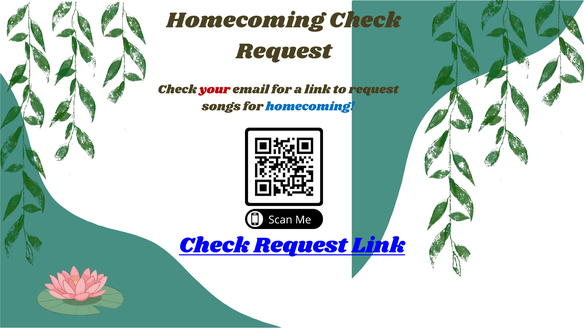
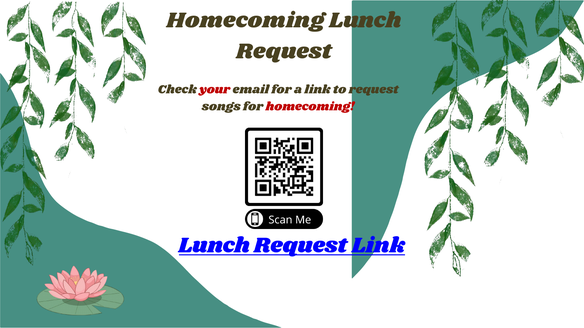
Homecoming Check: Check -> Lunch (365, 20)
homecoming colour: blue -> red (310, 107)
Check: Check -> Lunch (214, 246)
